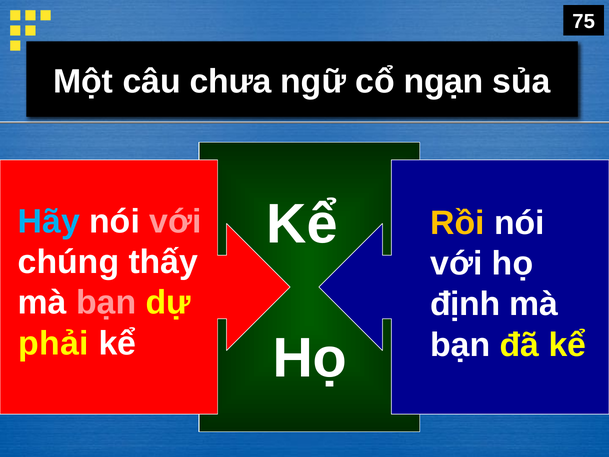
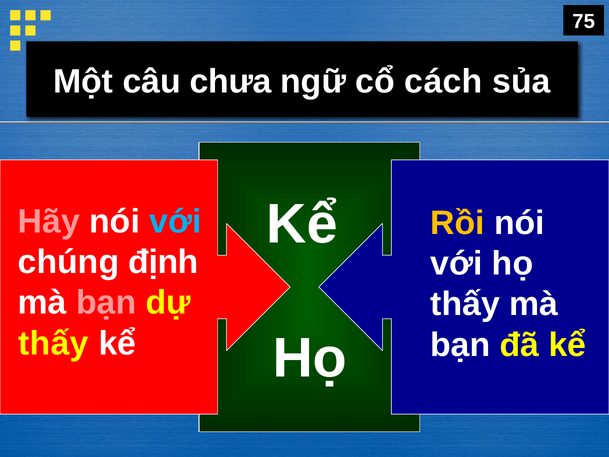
ngạn: ngạn -> cách (443, 81)
Hãy colour: light blue -> pink (49, 221)
với colour: pink -> light blue (175, 221)
thấy: thấy -> định (163, 262)
định: định -> thấy (465, 304)
phải: phải -> thấy (53, 343)
